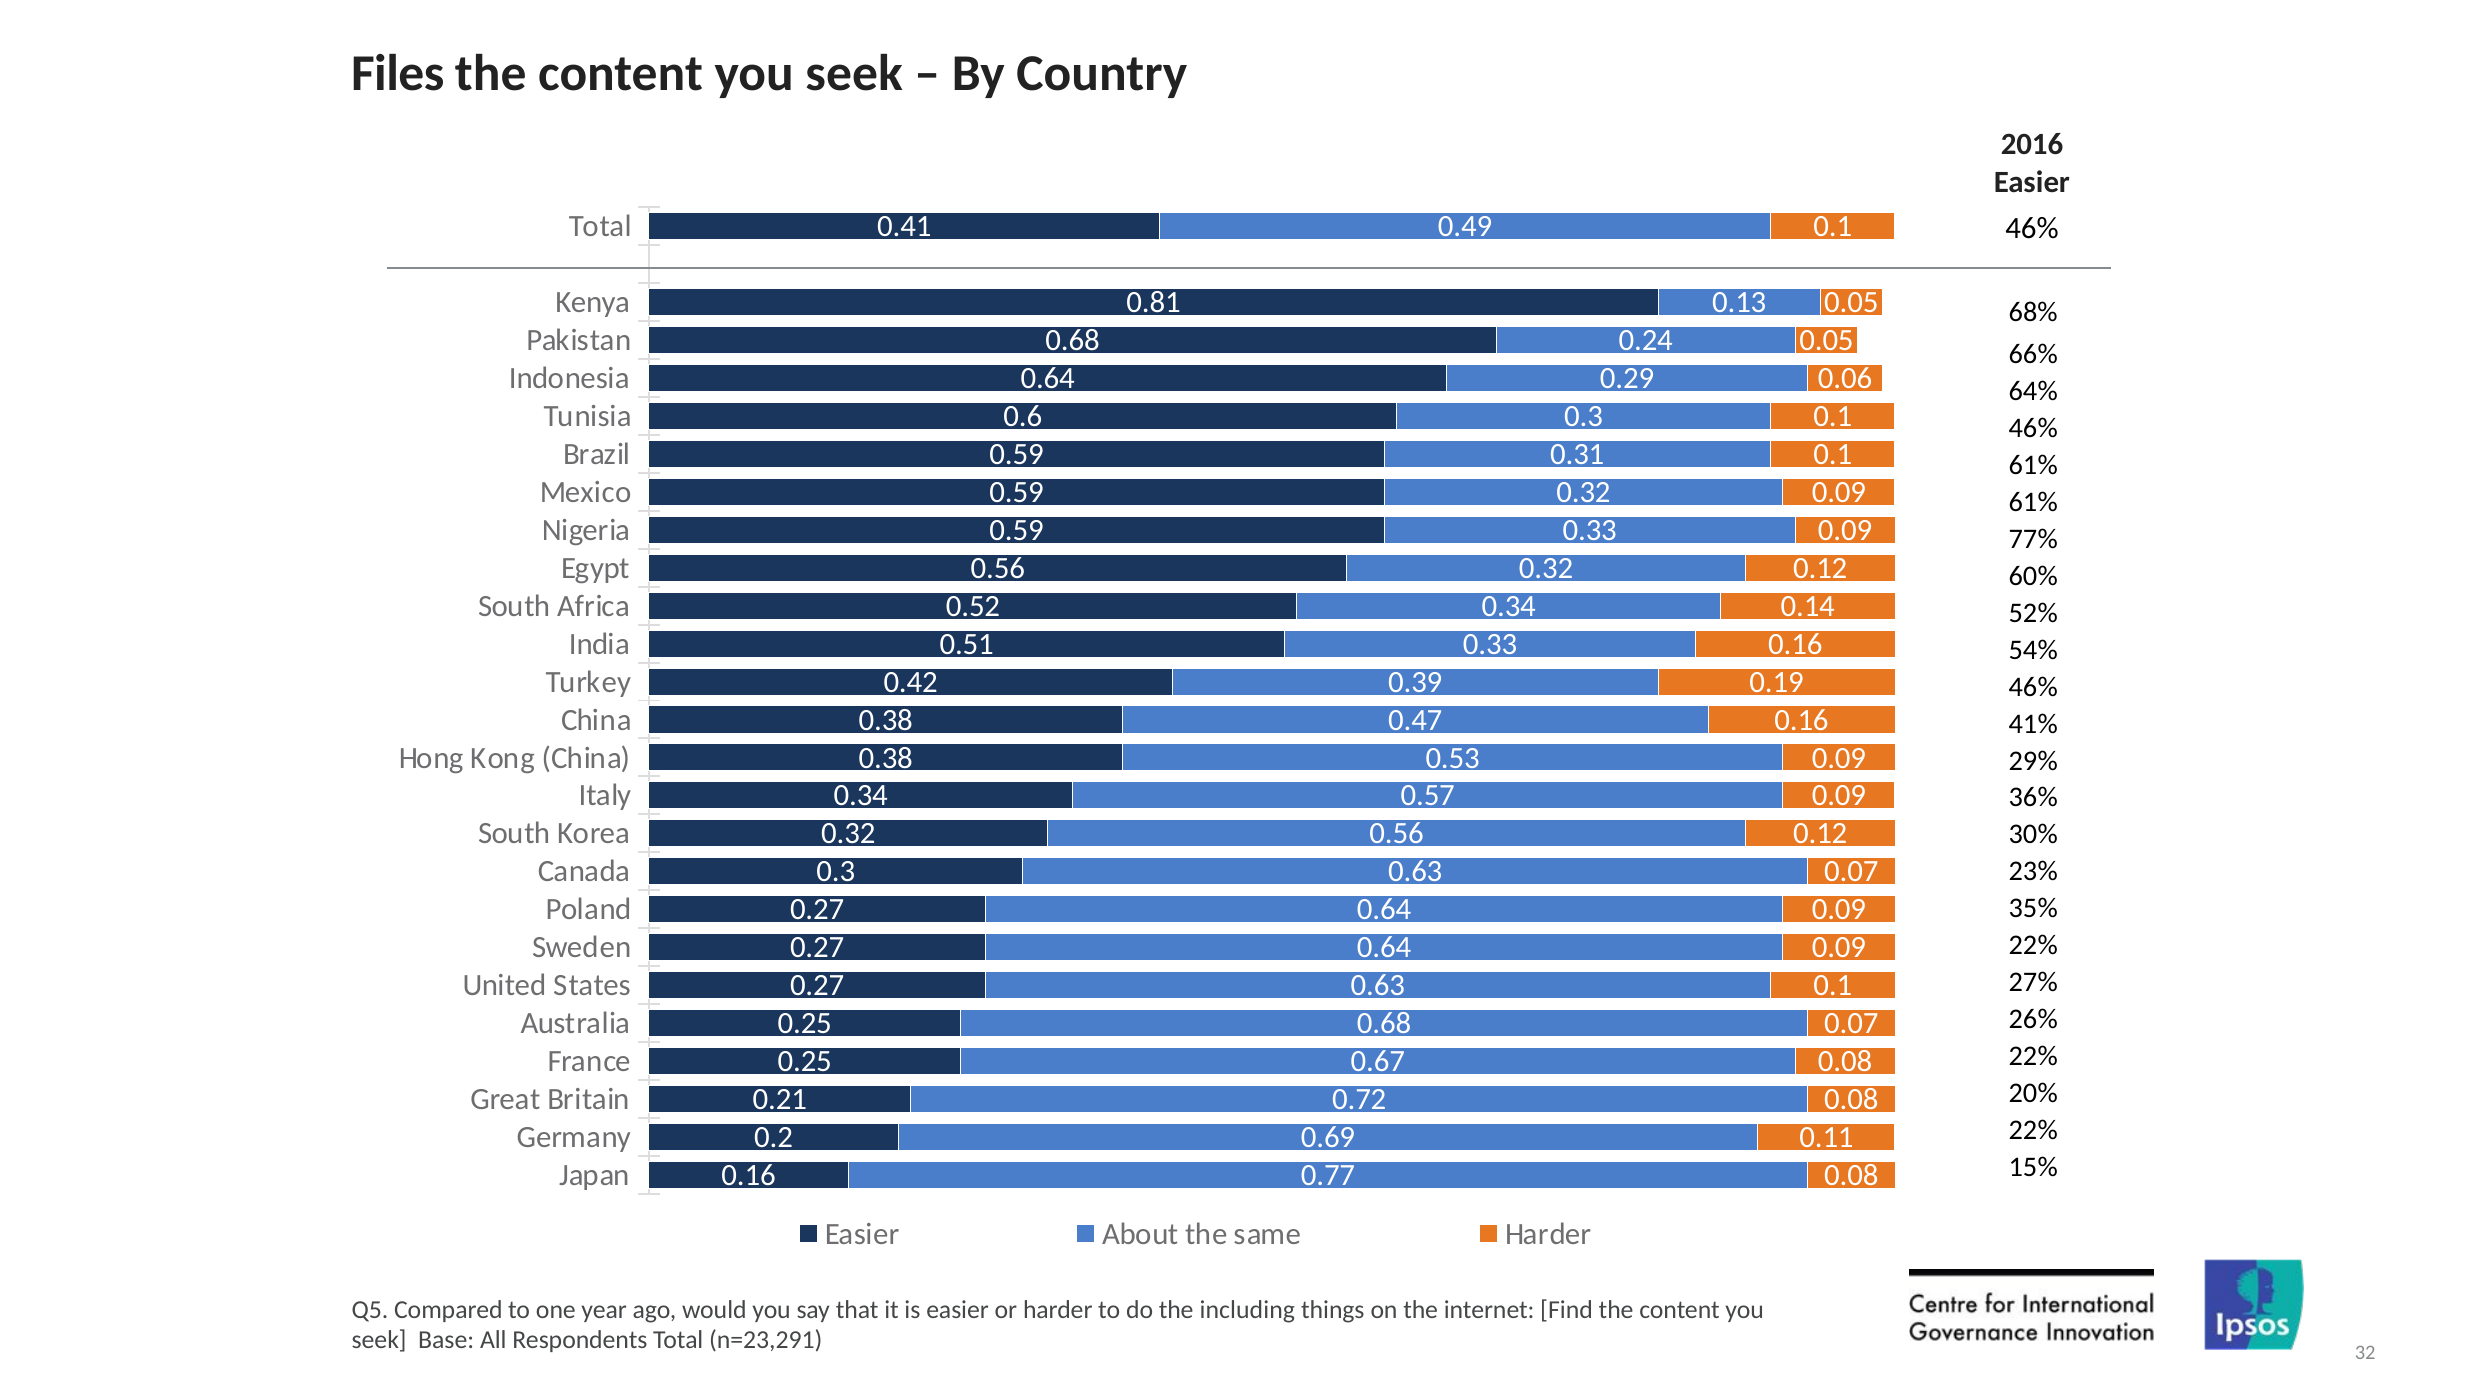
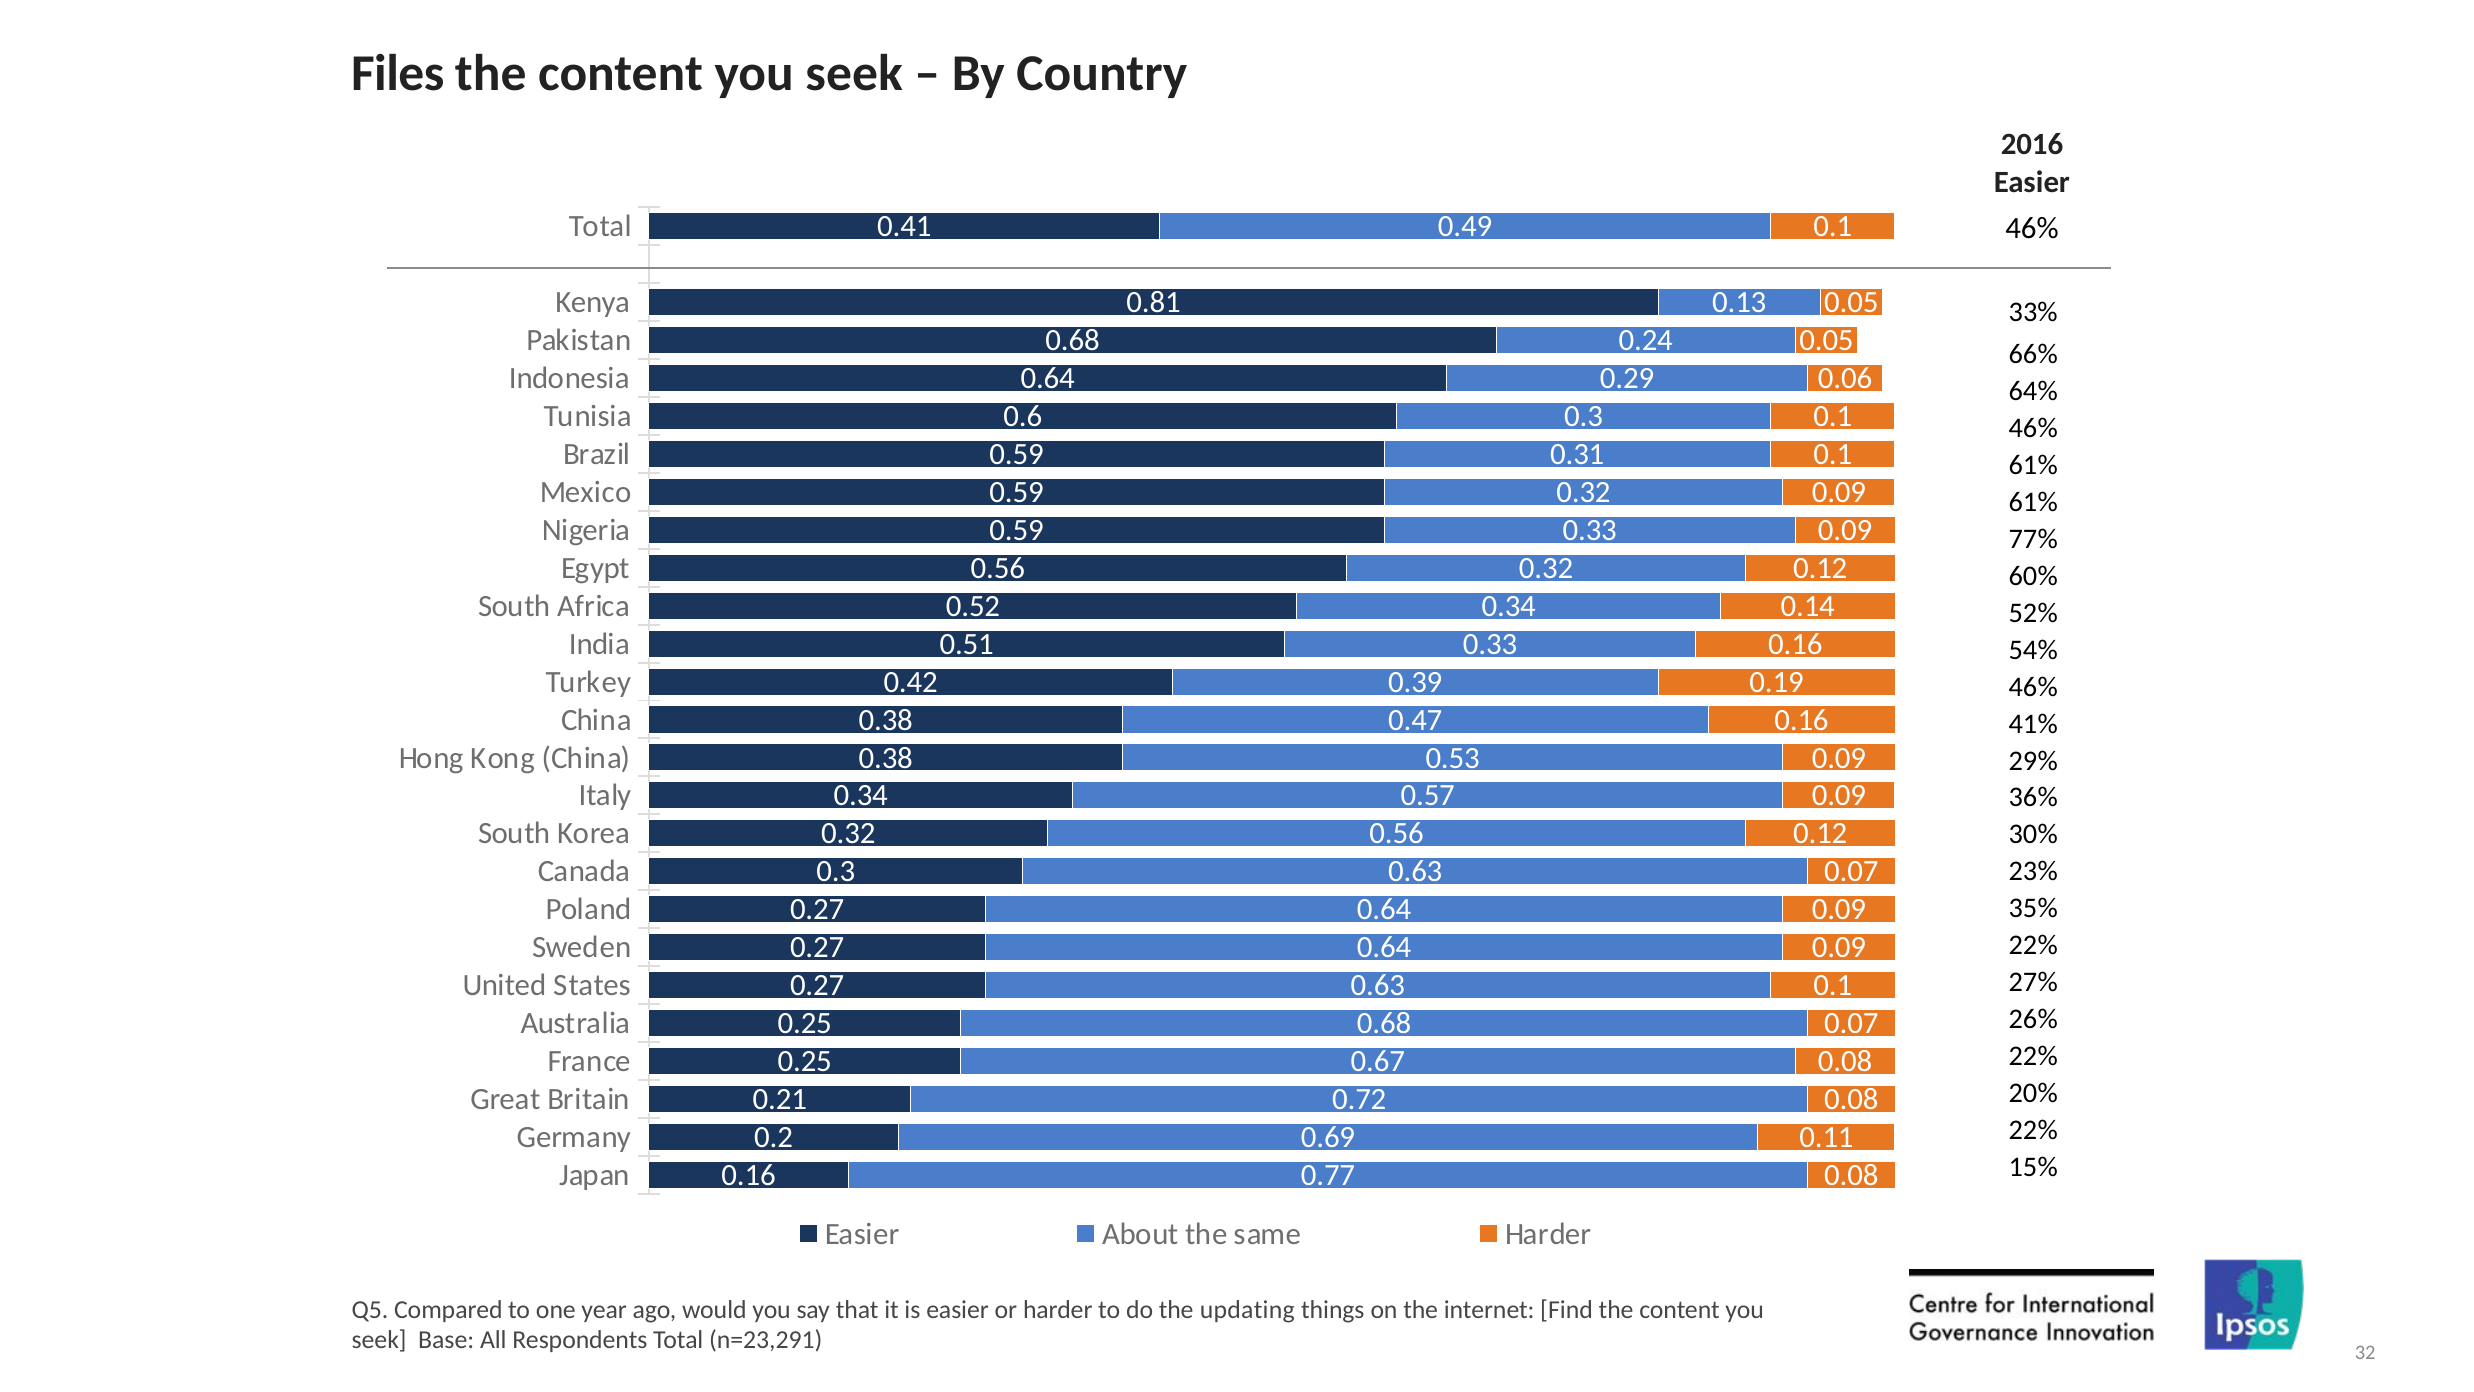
68%: 68% -> 33% (2033, 312)
including: including -> updating (1247, 1310)
